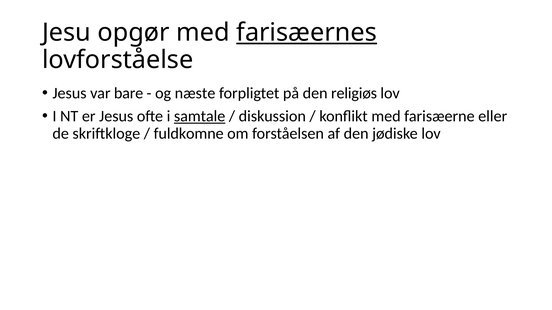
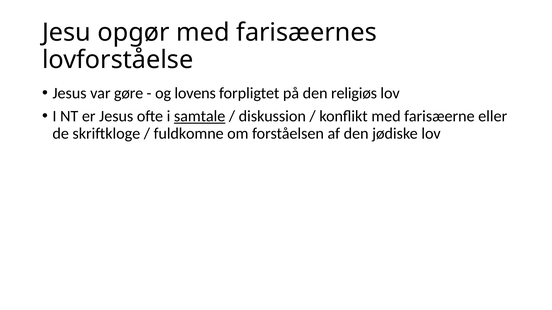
farisæernes underline: present -> none (307, 33)
bare: bare -> gøre (129, 93)
næste: næste -> lovens (195, 93)
